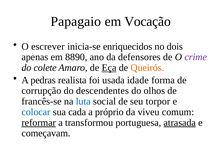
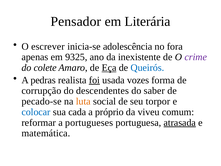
Papagaio: Papagaio -> Pensador (76, 21)
Vocação: Vocação -> Literária (148, 21)
enriquecidos: enriquecidos -> adolescência (128, 46)
dois: dois -> fora (175, 46)
8890: 8890 -> 9325 (76, 57)
defensores: defensores -> inexistente (139, 57)
Queirós colour: orange -> blue (147, 68)
foi underline: none -> present (94, 80)
idade: idade -> vozes (138, 80)
olhos: olhos -> saber (154, 91)
francês-se: francês-se -> pecado-se (42, 101)
luta colour: blue -> orange (83, 101)
reformar underline: present -> none (39, 122)
transformou: transformou -> portugueses (89, 122)
começavam: começavam -> matemática (46, 133)
